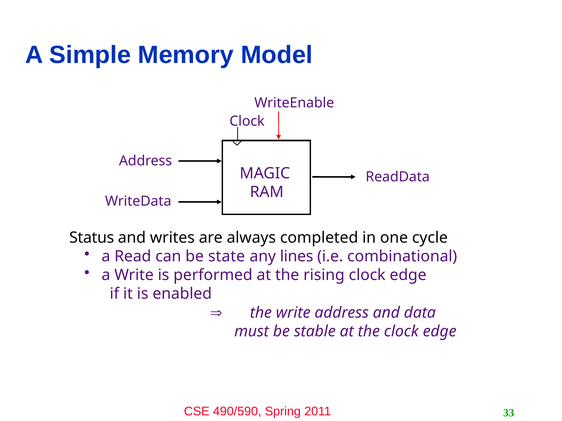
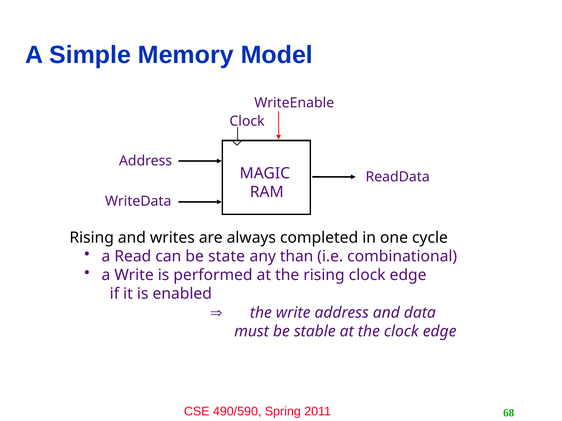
Status: Status -> Rising (92, 238)
lines: lines -> than (297, 257)
33: 33 -> 68 (509, 413)
